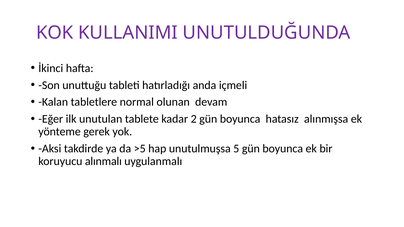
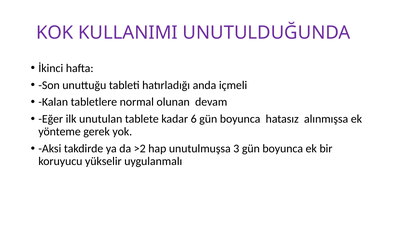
2: 2 -> 6 (194, 119)
>5: >5 -> >2 (140, 149)
5: 5 -> 3 (236, 149)
alınmalı: alınmalı -> yükselir (103, 162)
